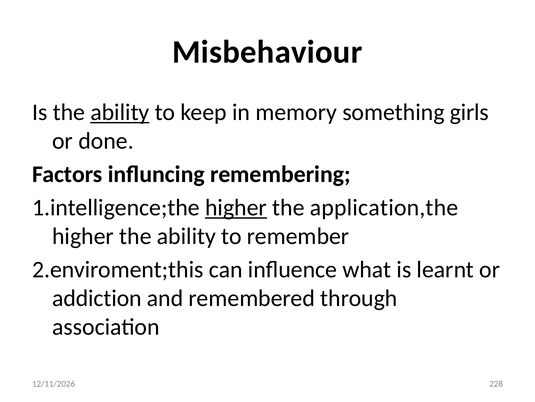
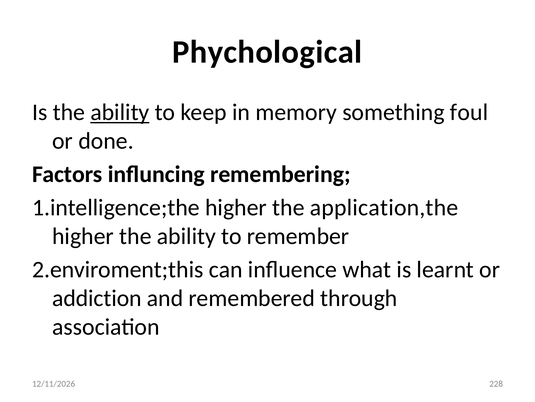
Misbehaviour: Misbehaviour -> Phychological (267, 52)
girls: girls -> foul (469, 112)
higher underline: present -> none (236, 207)
